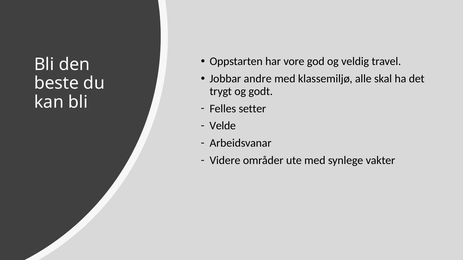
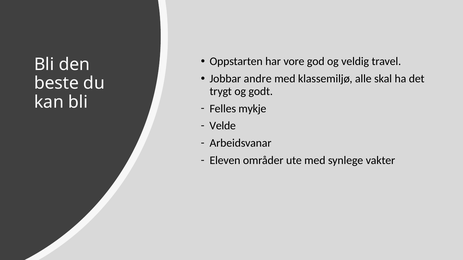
setter: setter -> mykje (252, 109)
Videre: Videre -> Eleven (225, 161)
